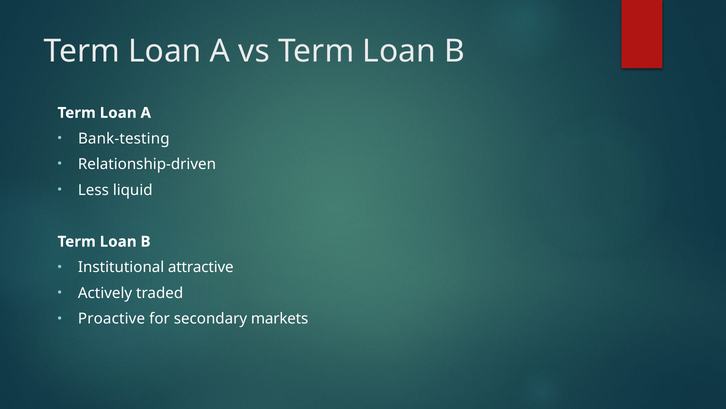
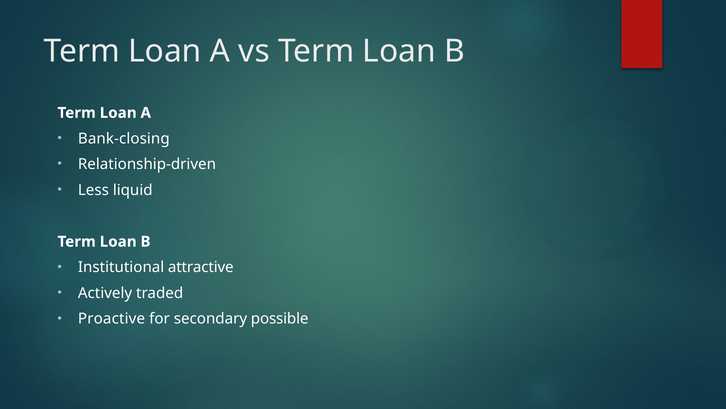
Bank-testing: Bank-testing -> Bank-closing (124, 138)
markets: markets -> possible (280, 319)
